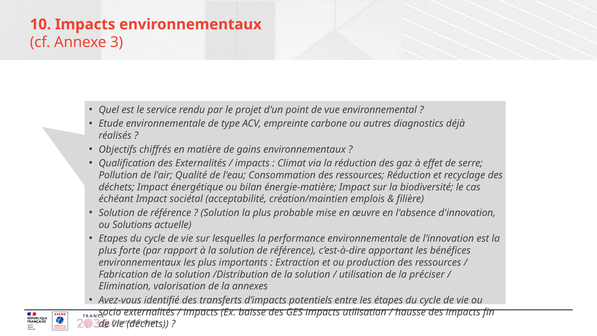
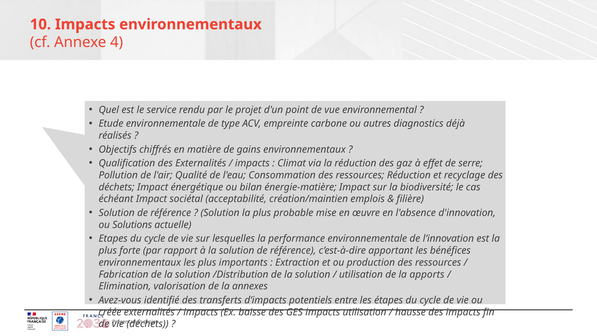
3: 3 -> 4 (117, 42)
préciser: préciser -> apports (427, 274)
socio: socio -> créée (110, 312)
